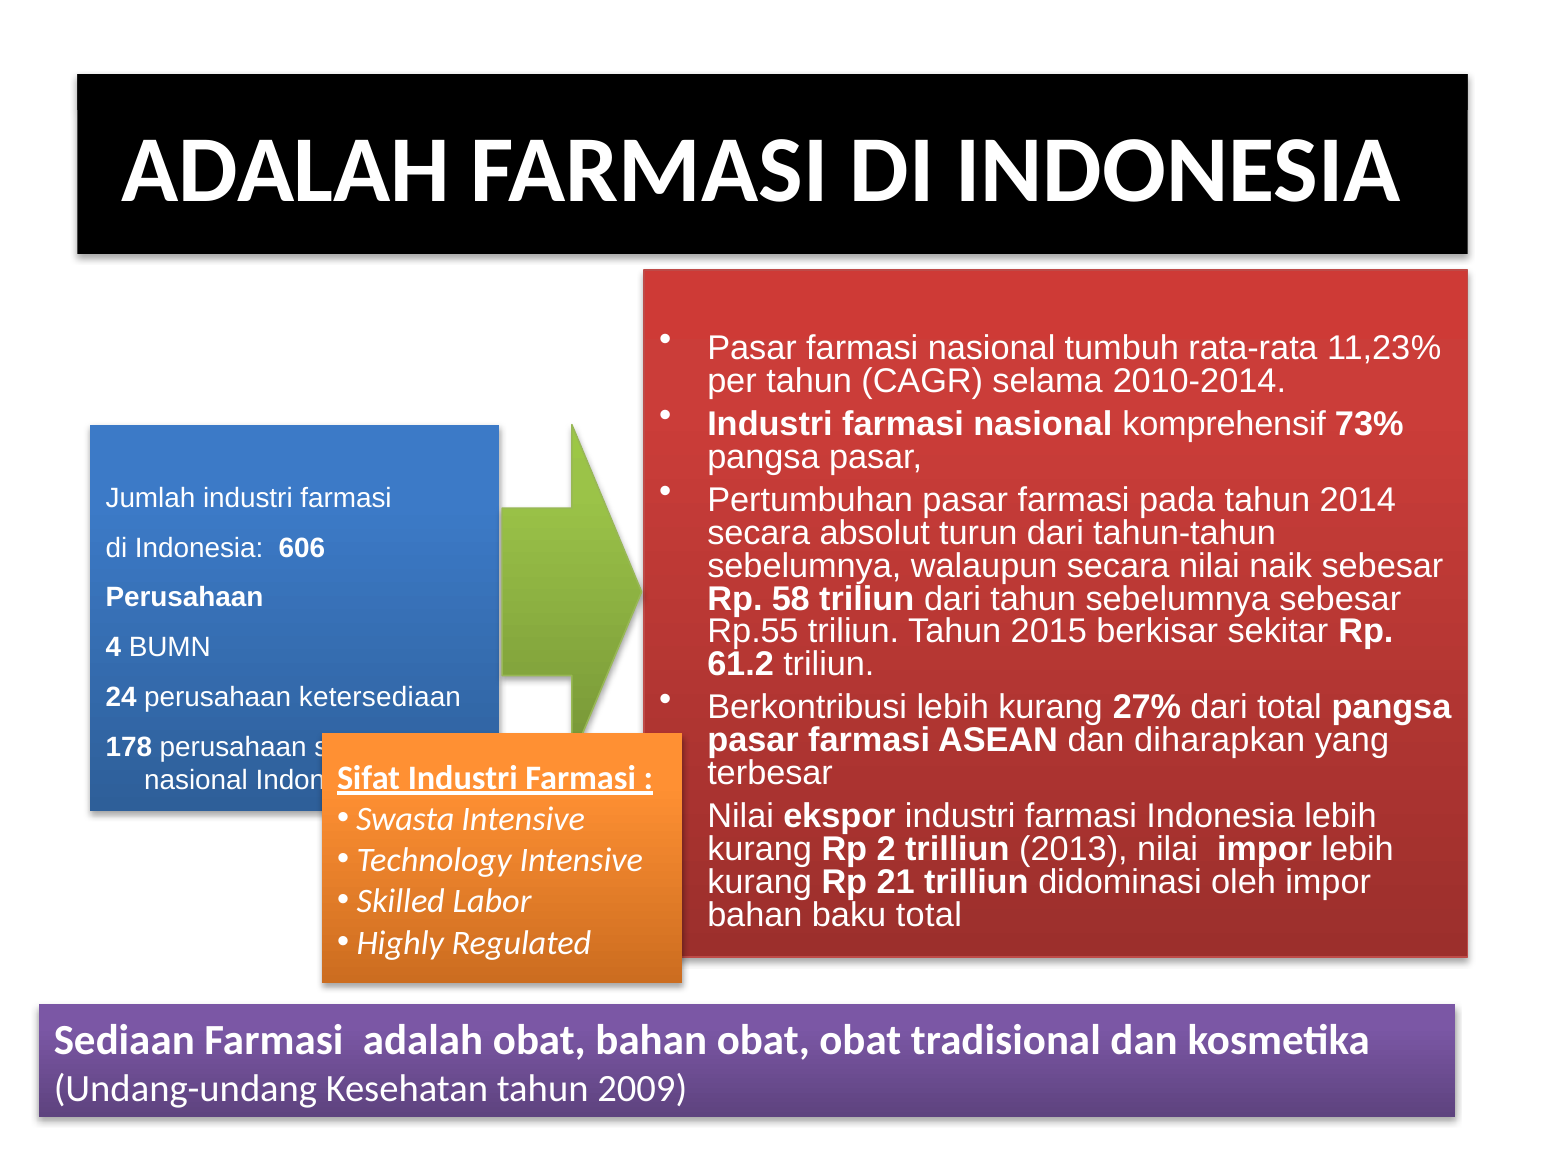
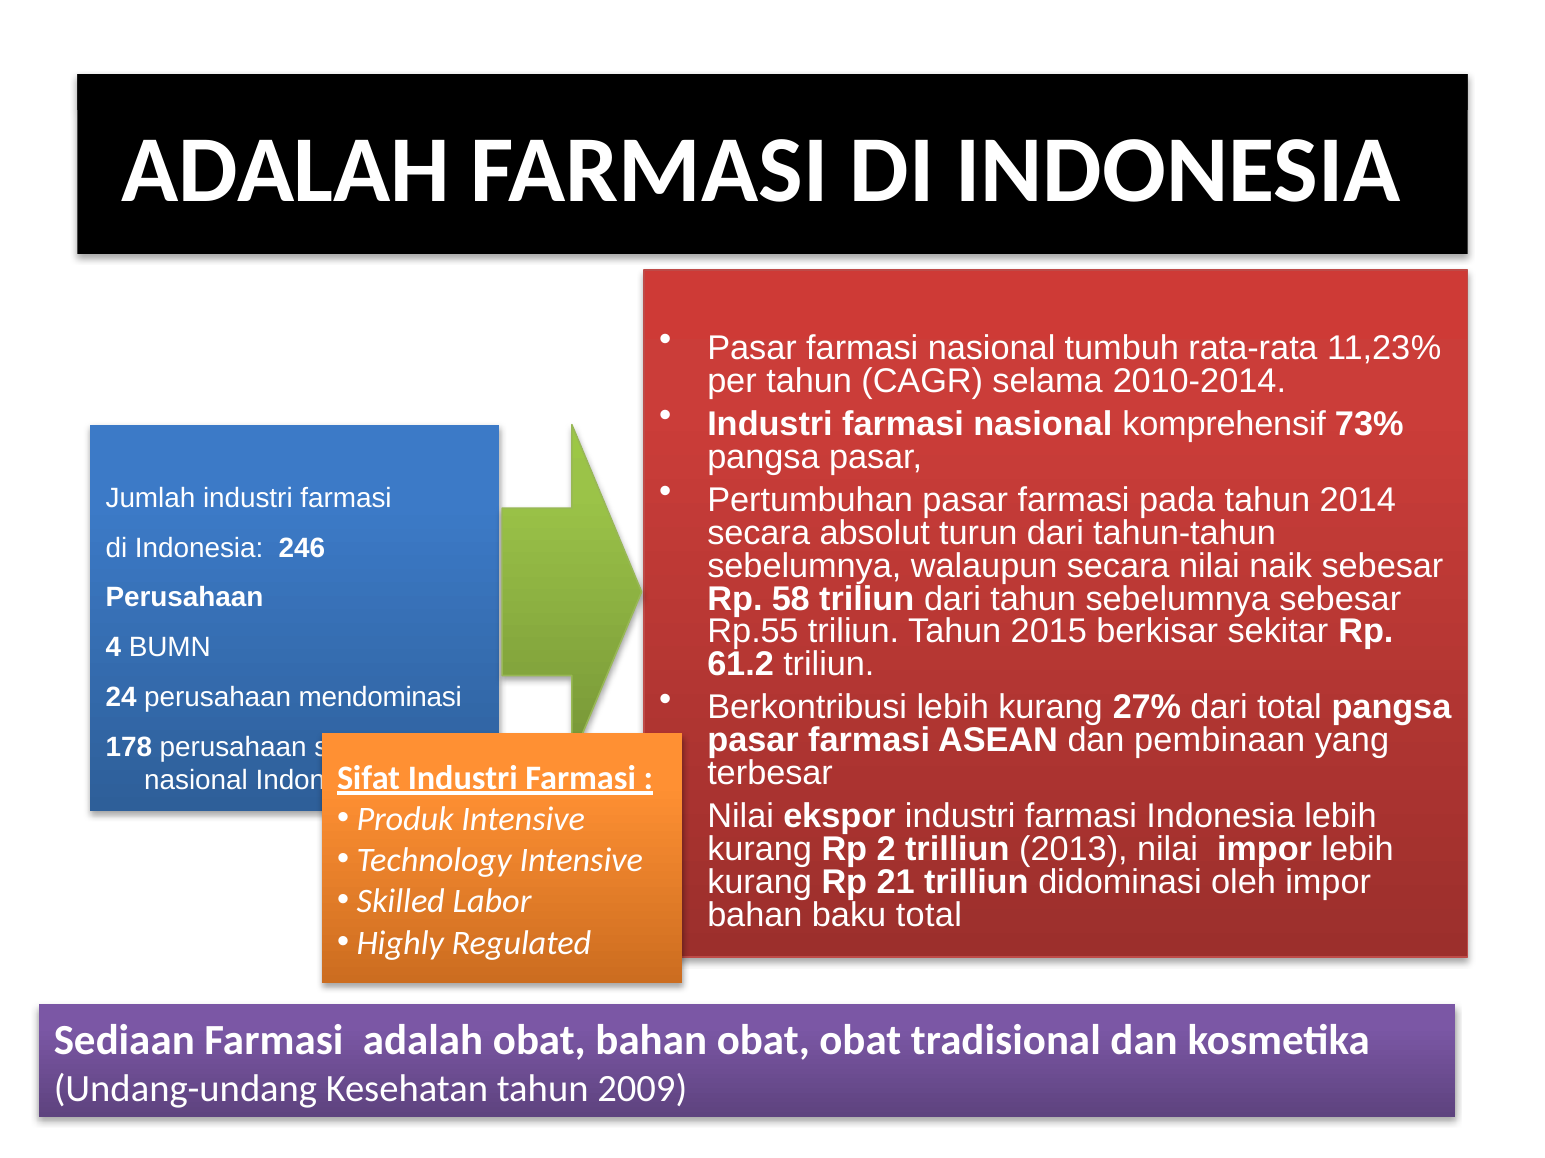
606: 606 -> 246 (302, 548)
ketersediaan: ketersediaan -> mendominasi (380, 698)
diharapkan: diharapkan -> pembinaan (1220, 741)
Swasta: Swasta -> Produk (405, 820)
